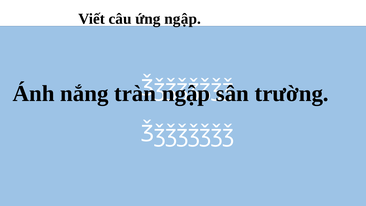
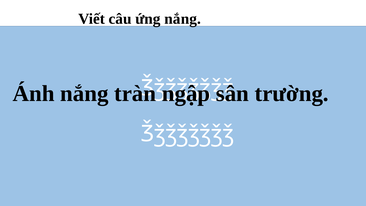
ứng ngập: ngập -> nắng (183, 19)
